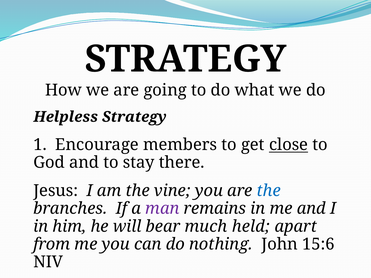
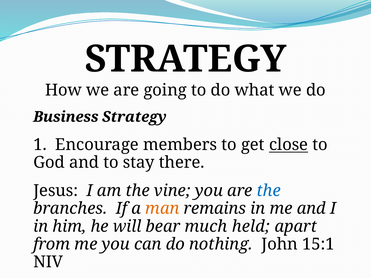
Helpless: Helpless -> Business (66, 117)
man colour: purple -> orange (162, 209)
15:6: 15:6 -> 15:1 (318, 244)
